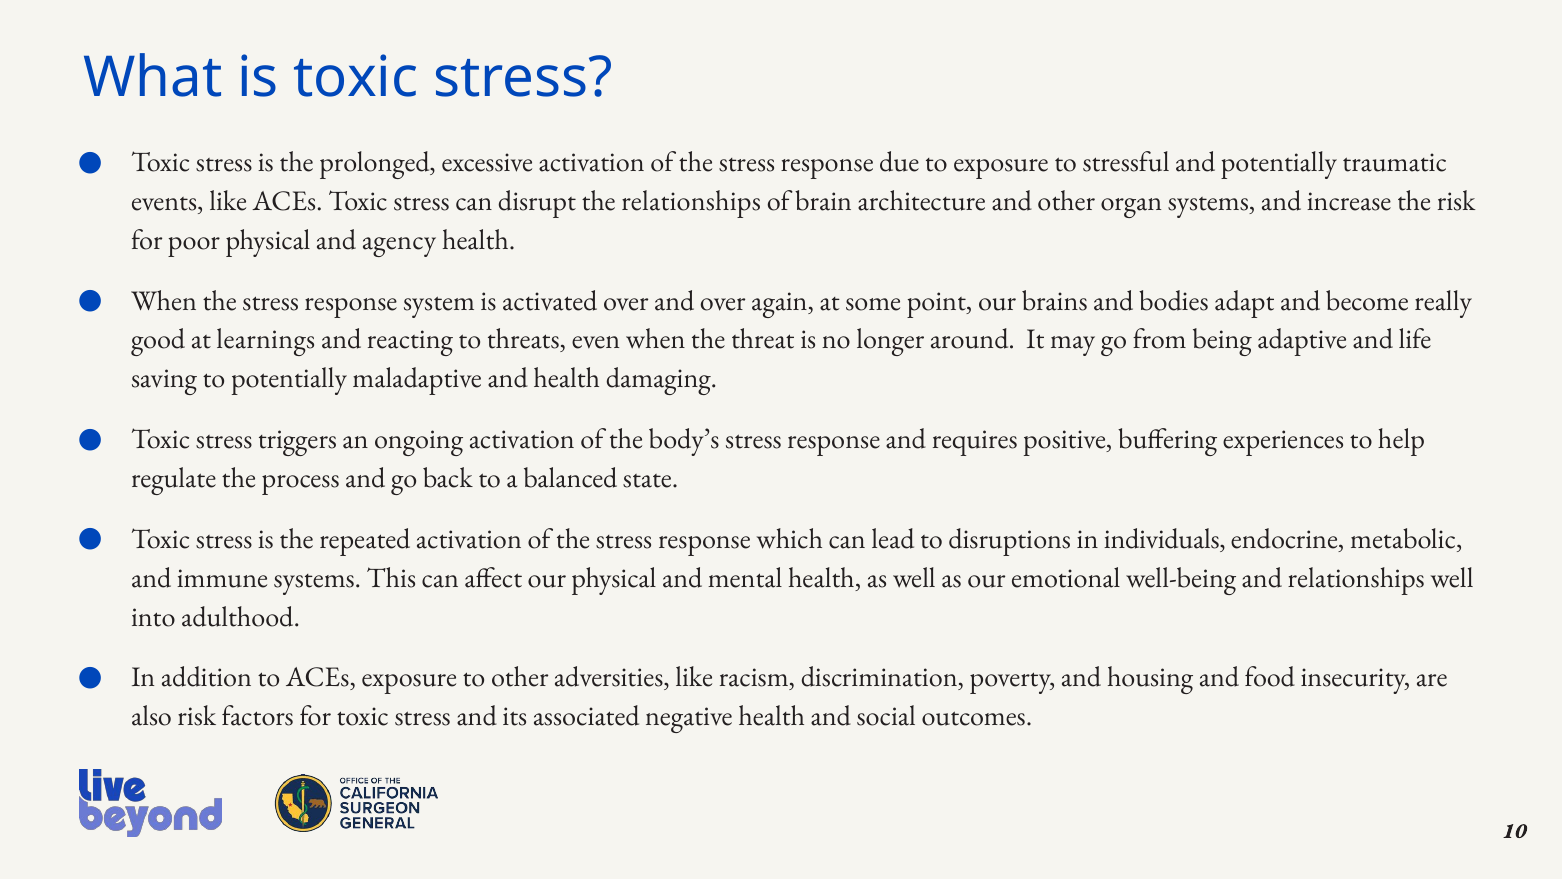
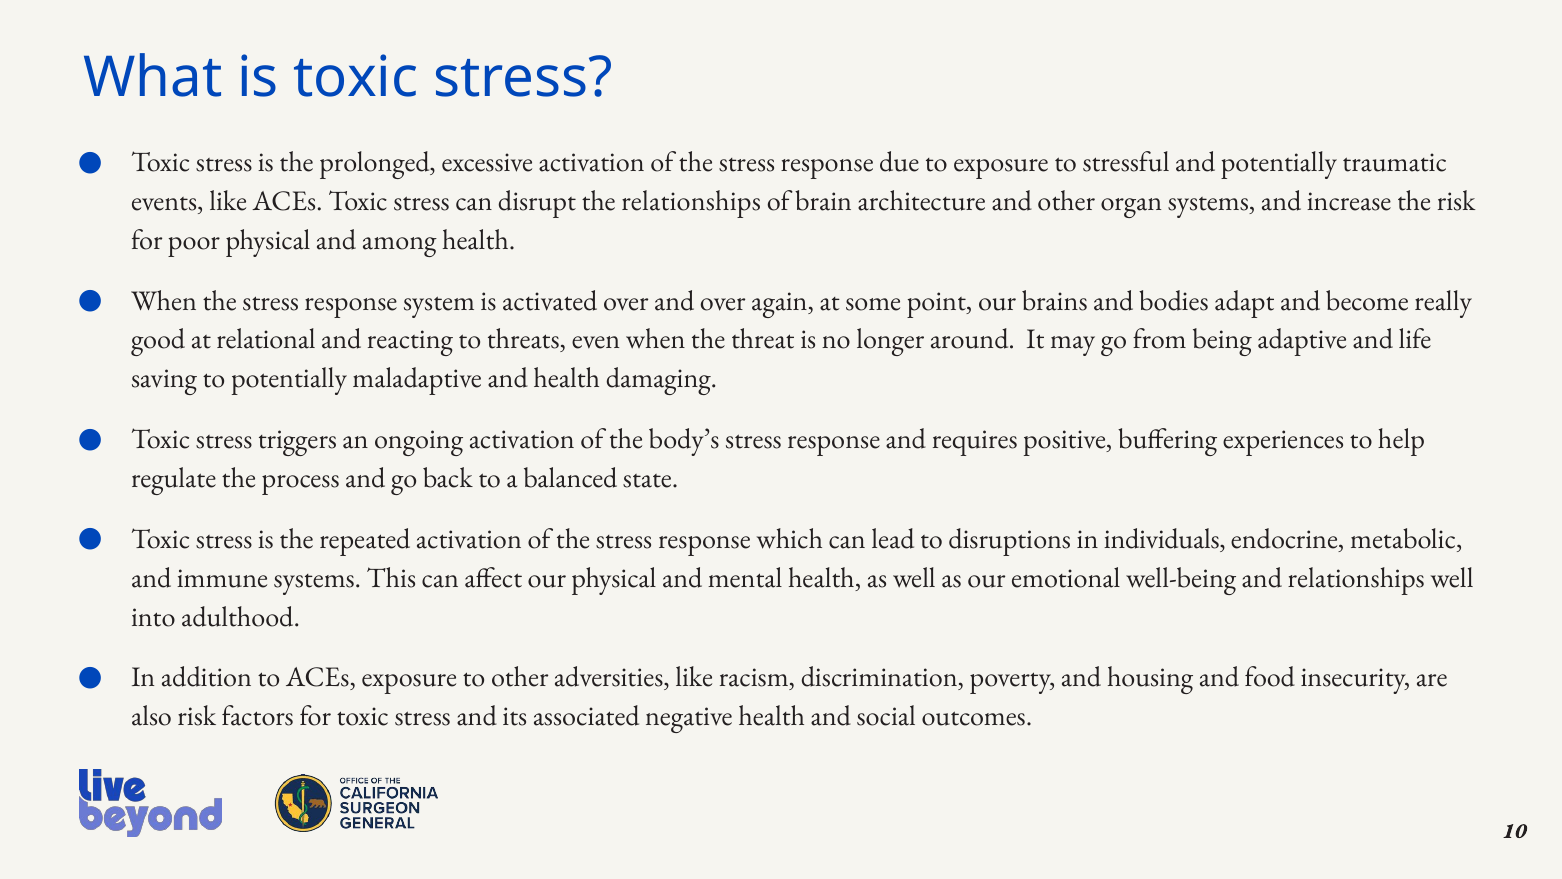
agency: agency -> among (399, 240)
learnings: learnings -> relational (266, 339)
